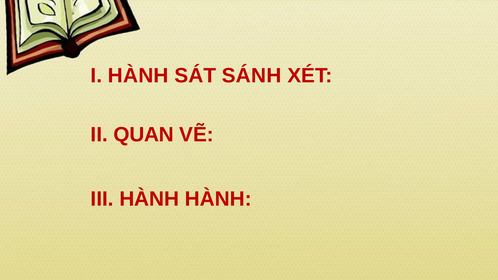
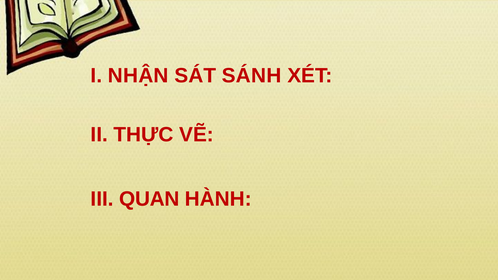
I HÀNH: HÀNH -> NHẬN (138, 76)
QUAN: QUAN -> THỰC (144, 135)
III HÀNH: HÀNH -> QUAN (149, 199)
